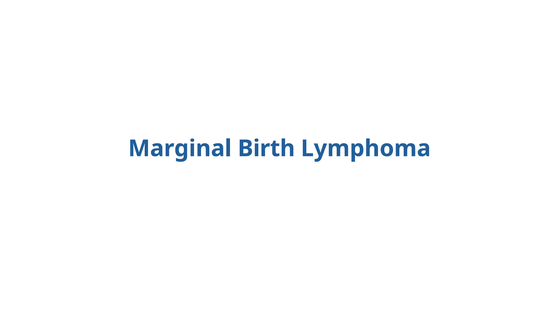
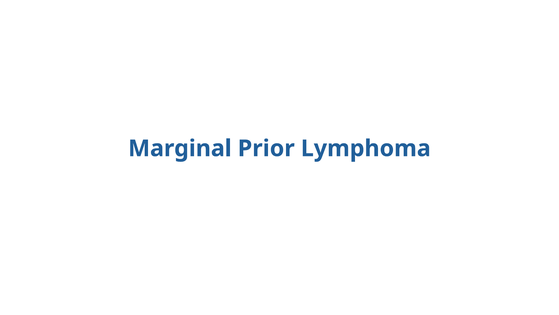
Birth: Birth -> Prior (266, 148)
